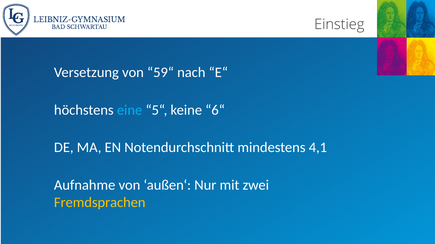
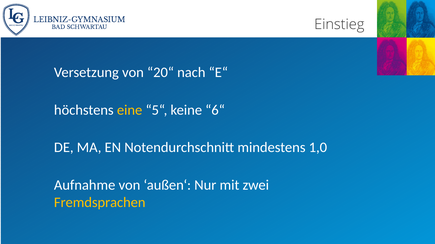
59“: 59“ -> 20“ (161, 73)
eine colour: light blue -> yellow (130, 110)
4,1: 4,1 -> 1,0 (318, 148)
